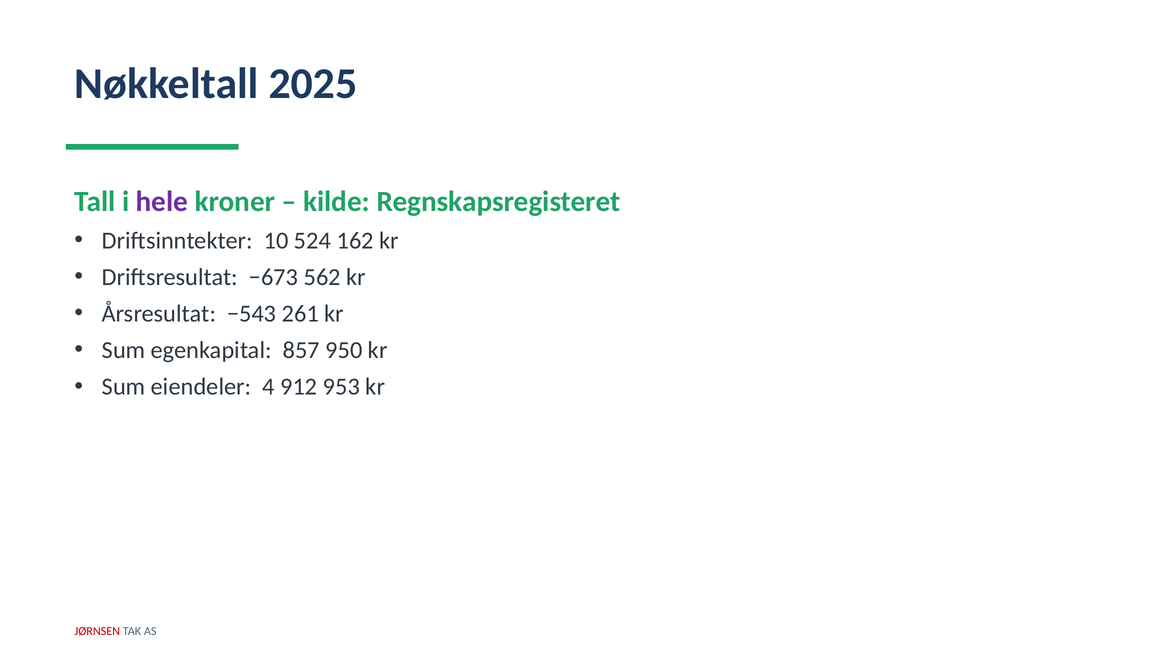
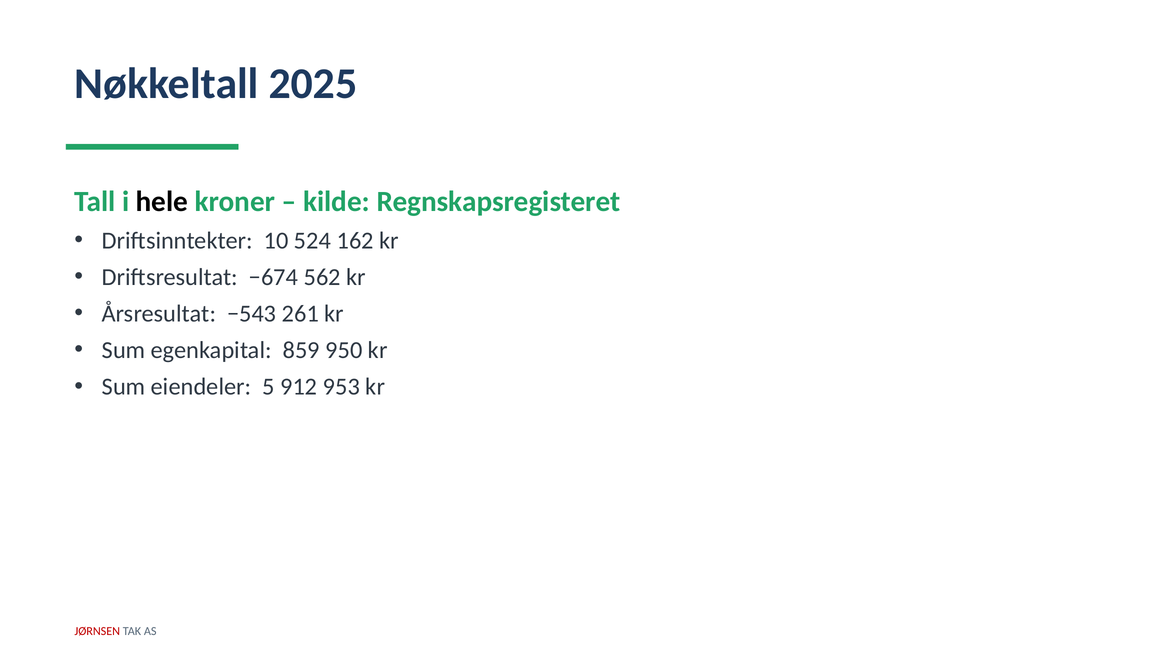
hele colour: purple -> black (162, 201)
−673: −673 -> −674 (274, 277)
857: 857 -> 859 (301, 350)
4: 4 -> 5 (268, 387)
